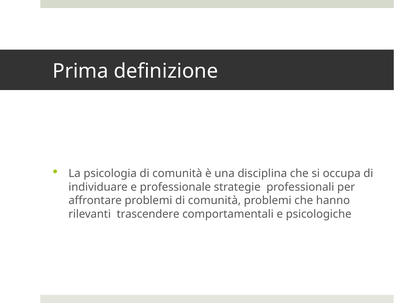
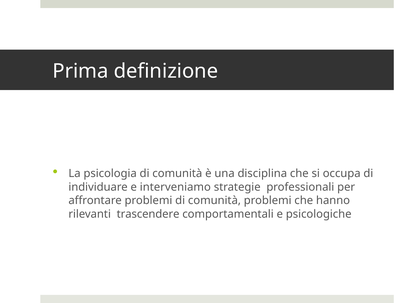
professionale: professionale -> interveniamo (175, 187)
